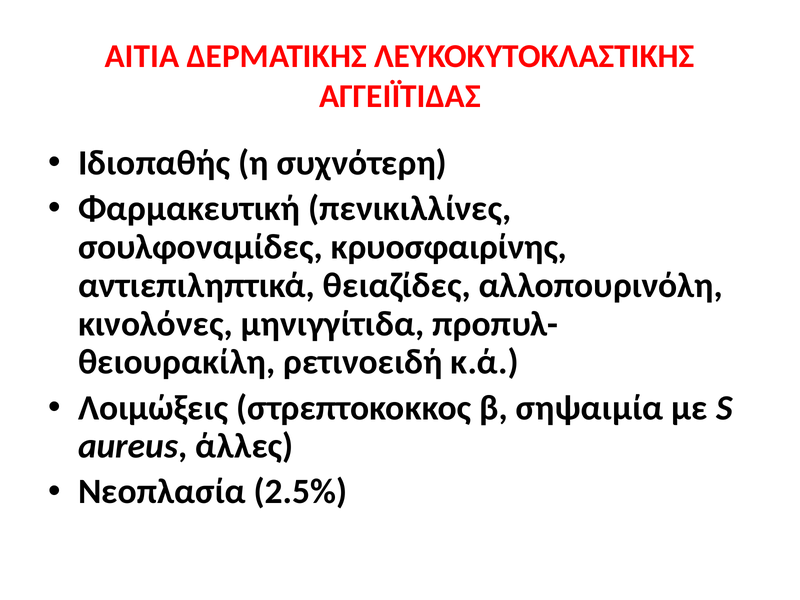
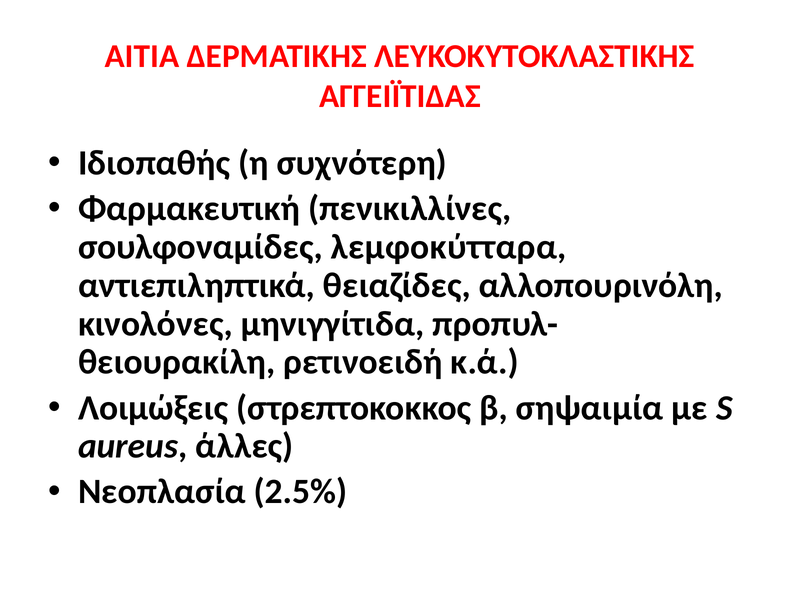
κρυοσφαιρίνης: κρυοσφαιρίνης -> λεμφοκύτταρα (449, 247)
